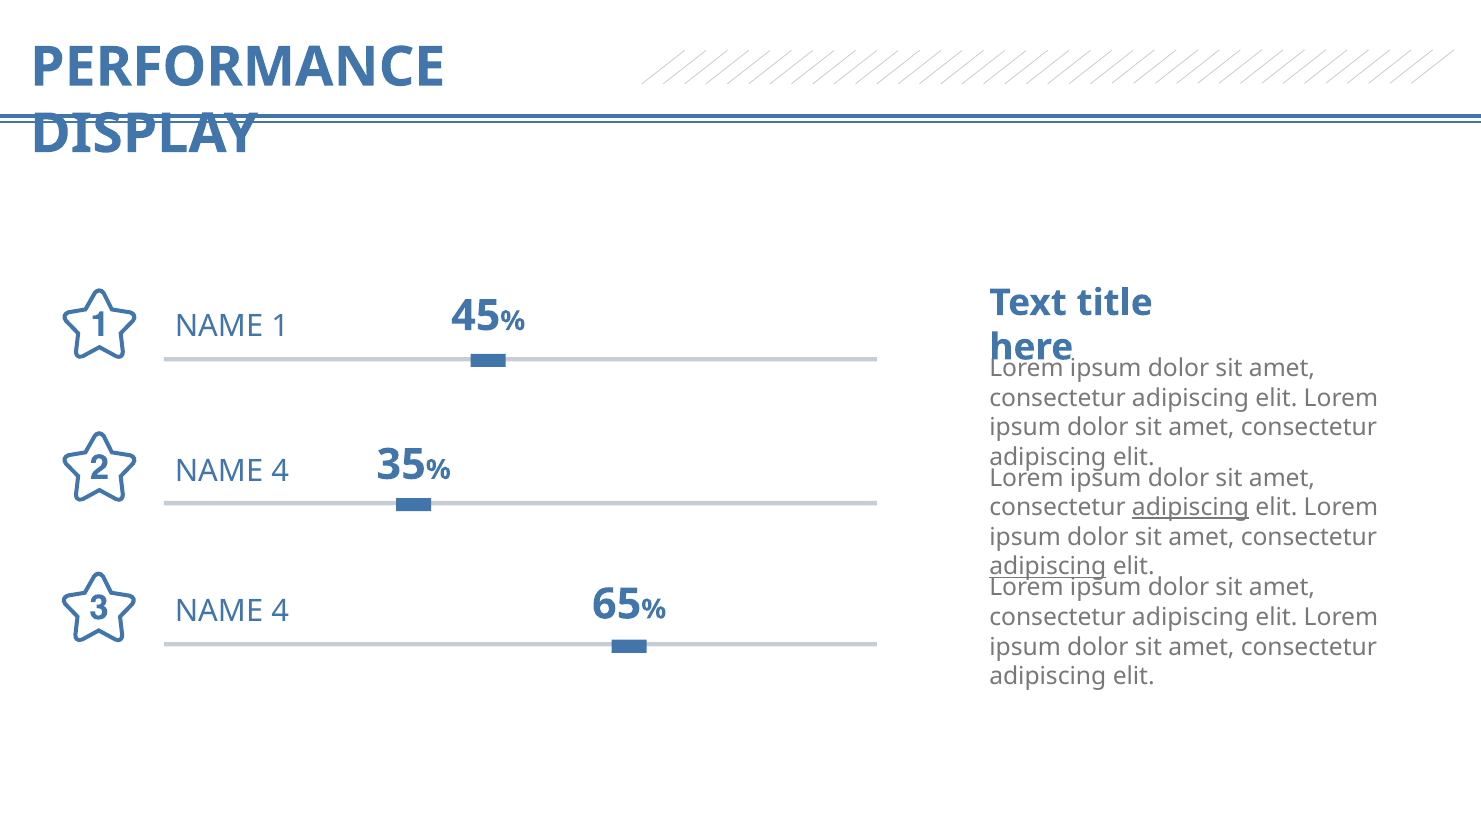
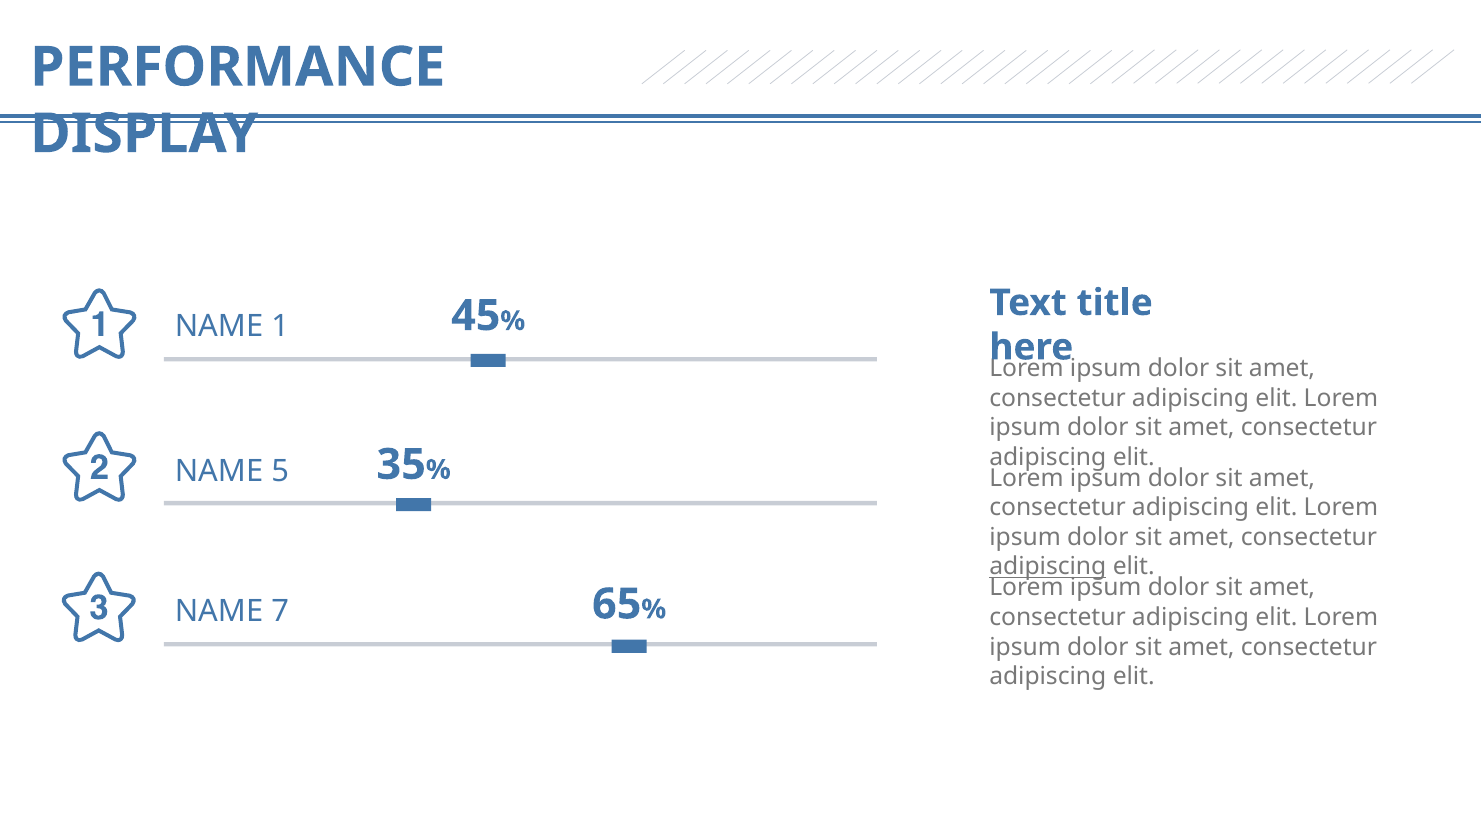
4: 4 -> 5 (280, 472)
adipiscing underline: present -> none (1191, 508)
4: 4 -> 7 (280, 611)
